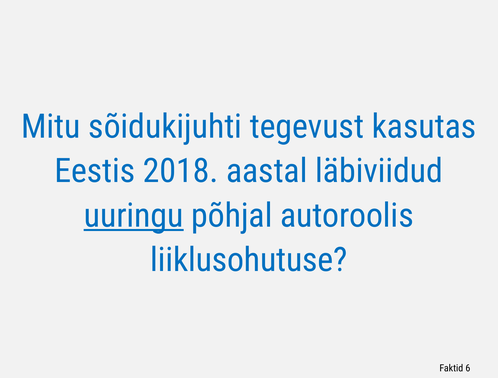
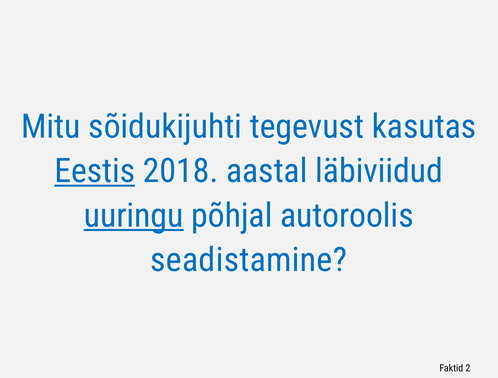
Eestis underline: none -> present (95, 171)
liiklusohutuse: liiklusohutuse -> seadistamine (249, 260)
6: 6 -> 2 (468, 369)
